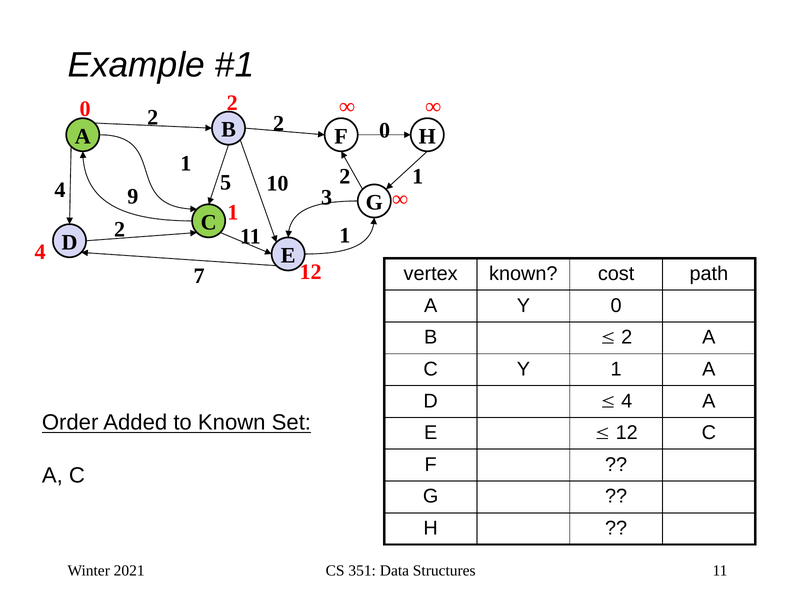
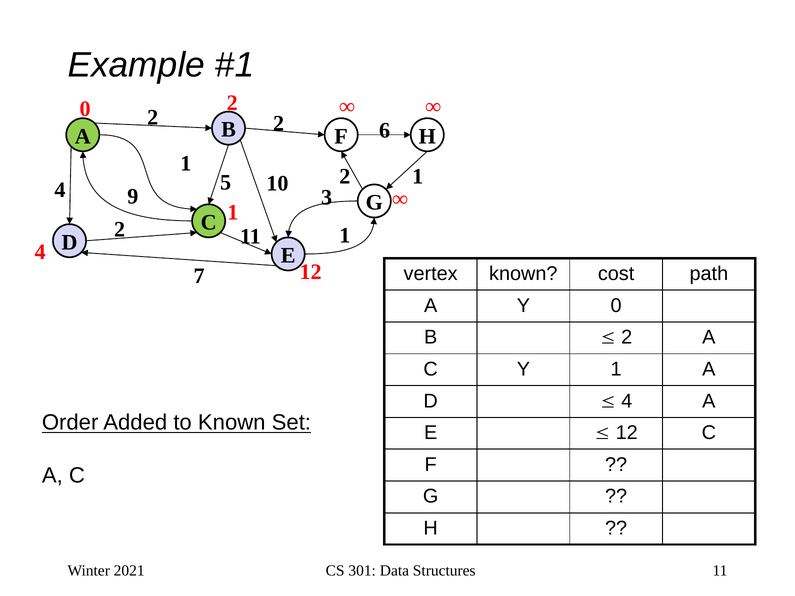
2 0: 0 -> 6 (385, 130)
351: 351 -> 301 (362, 571)
